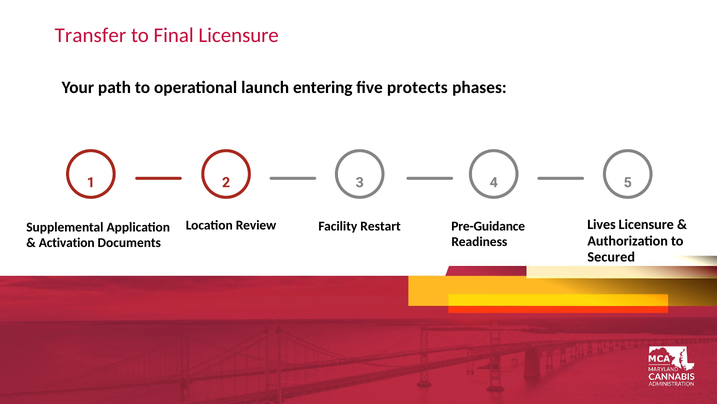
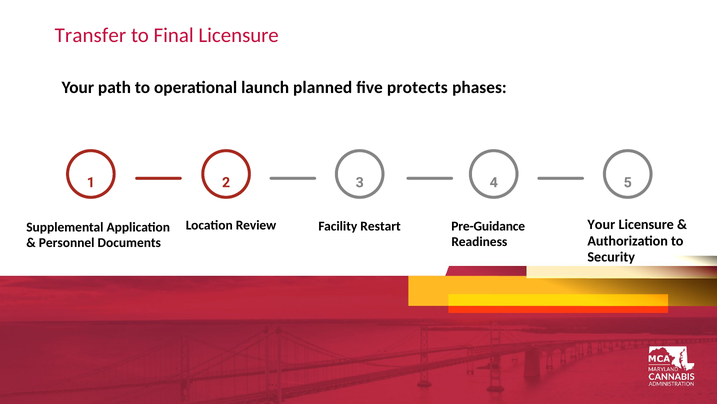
entering: entering -> planned (323, 87)
Lives: Lives -> Your (601, 224)
Activation: Activation -> Personnel (67, 242)
Secured: Secured -> Security (611, 257)
